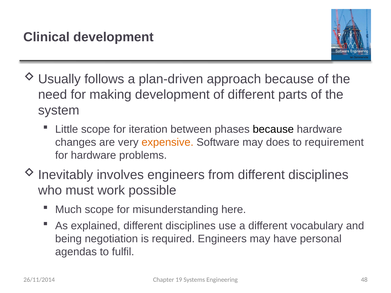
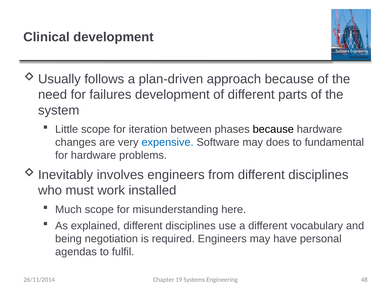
making: making -> failures (110, 95)
expensive colour: orange -> blue (168, 142)
requirement: requirement -> fundamental (334, 142)
possible: possible -> installed (152, 191)
